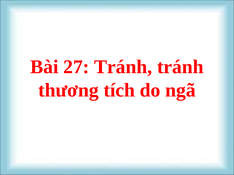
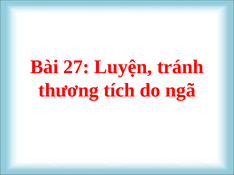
27 Tránh: Tránh -> Luyện (123, 67)
